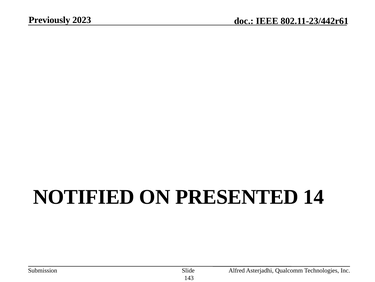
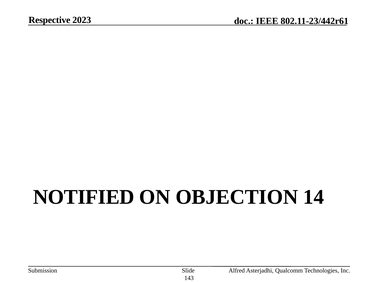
Previously: Previously -> Respective (49, 20)
PRESENTED: PRESENTED -> OBJECTION (237, 197)
